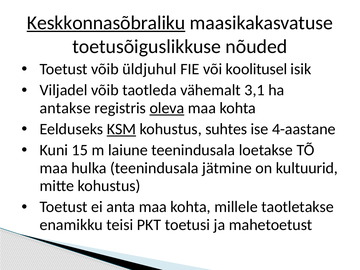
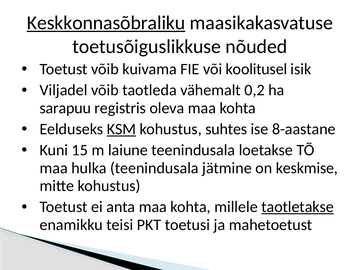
üldjuhul: üldjuhul -> kuivama (150, 69)
3,1: 3,1 -> 0,2 (255, 90)
antakse: antakse -> sarapuu (65, 108)
oleva underline: present -> none (167, 108)
4-aastane: 4-aastane -> 8-aastane (304, 129)
kultuurid: kultuurid -> keskmise (307, 168)
taotletakse underline: none -> present (298, 207)
